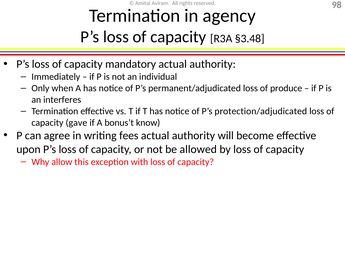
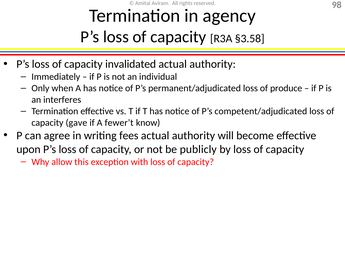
§3.48: §3.48 -> §3.58 (250, 39)
mandatory: mandatory -> invalidated (131, 64)
protection/adjudicated: protection/adjudicated -> competent/adjudicated (261, 111)
bonus’t: bonus’t -> fewer’t (119, 123)
allowed: allowed -> publicly (198, 149)
